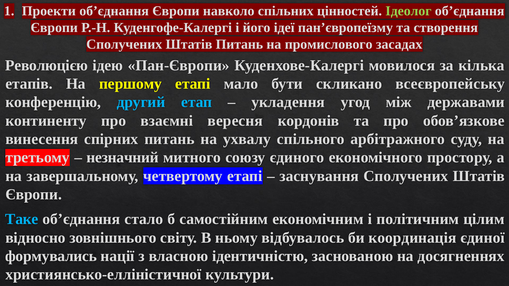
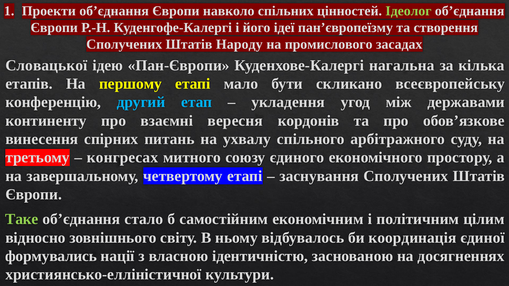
Штатів Питань: Питань -> Народу (239, 44)
Революцією: Революцією -> Словацької (46, 65)
мовилося: мовилося -> нагальна (402, 65)
незначний: незначний -> конгресах (123, 158)
Таке colour: light blue -> light green (22, 219)
